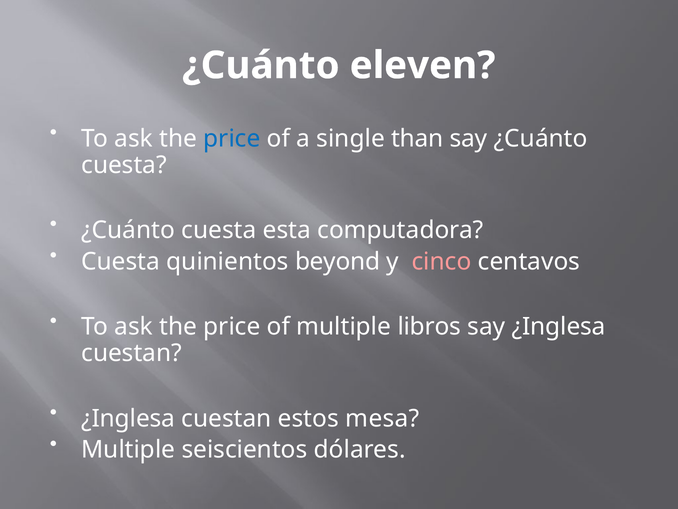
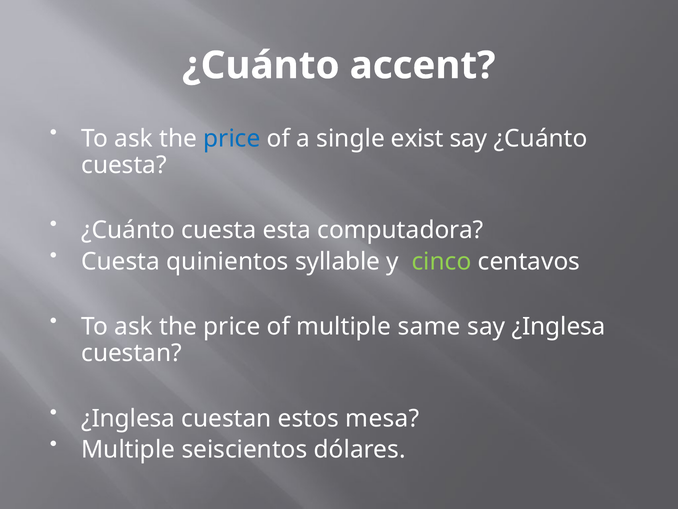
eleven: eleven -> accent (423, 65)
than: than -> exist (417, 138)
beyond: beyond -> syllable (338, 261)
cinco colour: pink -> light green (442, 261)
libros: libros -> same (429, 327)
